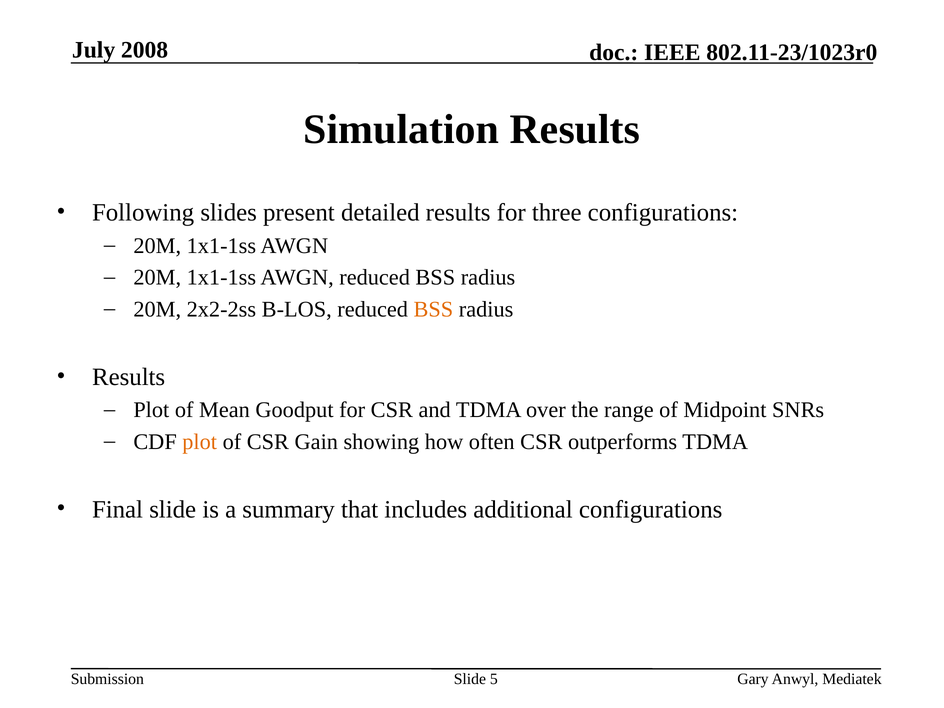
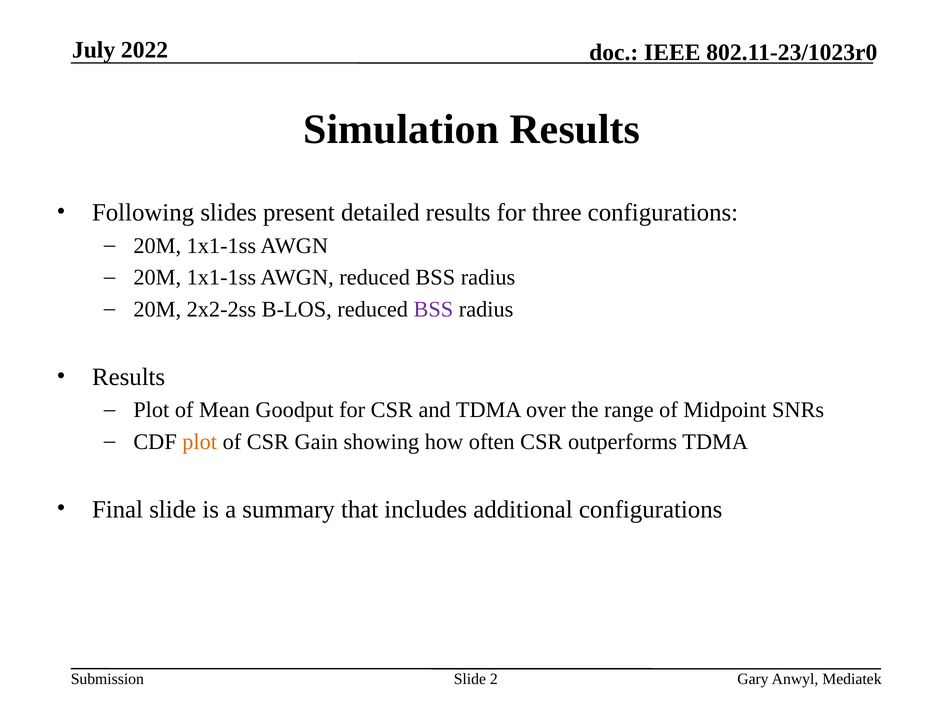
2008: 2008 -> 2022 (145, 50)
BSS colour: orange -> purple (433, 309)
5: 5 -> 2 (494, 679)
